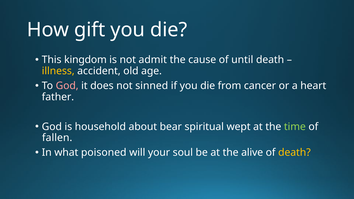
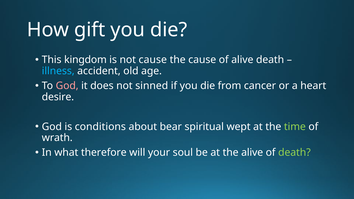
not admit: admit -> cause (153, 60)
of until: until -> alive (242, 60)
illness colour: yellow -> light blue (58, 71)
father: father -> desire (58, 97)
household: household -> conditions (100, 127)
fallen: fallen -> wrath (57, 138)
poisoned: poisoned -> therefore (104, 153)
death colour: yellow -> light green (294, 153)
